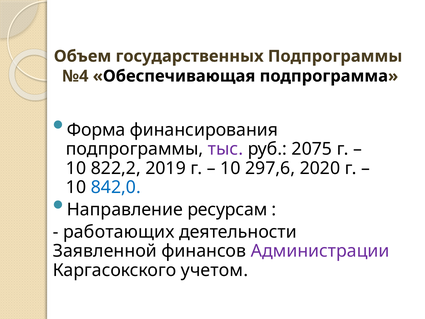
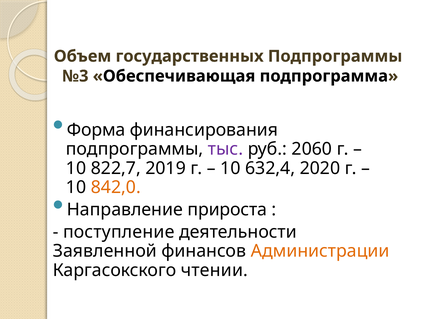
№4: №4 -> №3 (75, 76)
2075: 2075 -> 2060 (312, 149)
822,2: 822,2 -> 822,7 (116, 168)
297,6: 297,6 -> 632,4 (270, 168)
842,0 colour: blue -> orange (116, 187)
ресурсам: ресурсам -> прироста (227, 210)
работающих: работающих -> поступление (119, 232)
Администрации colour: purple -> orange (320, 251)
учетом: учетом -> чтении (215, 270)
